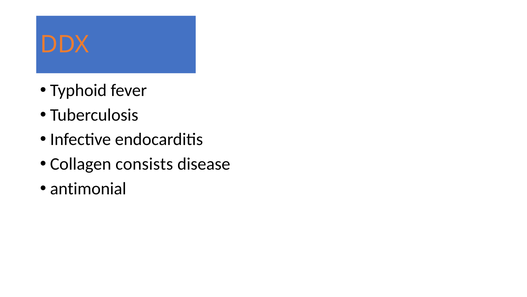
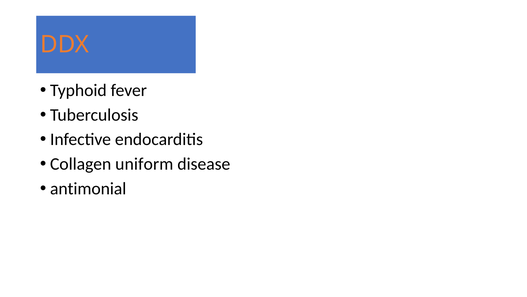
consists: consists -> uniform (144, 164)
